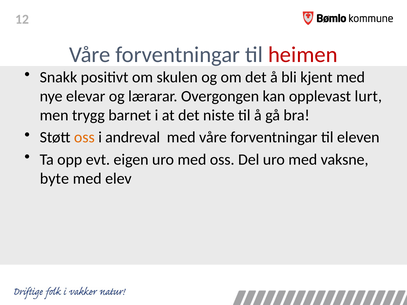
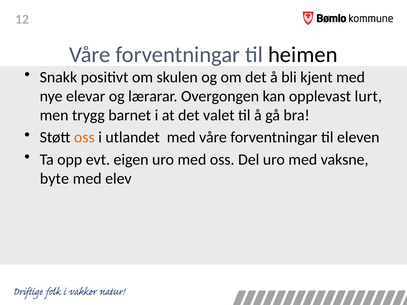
heimen colour: red -> black (303, 55)
niste: niste -> valet (219, 115)
andreval: andreval -> utlandet (133, 138)
